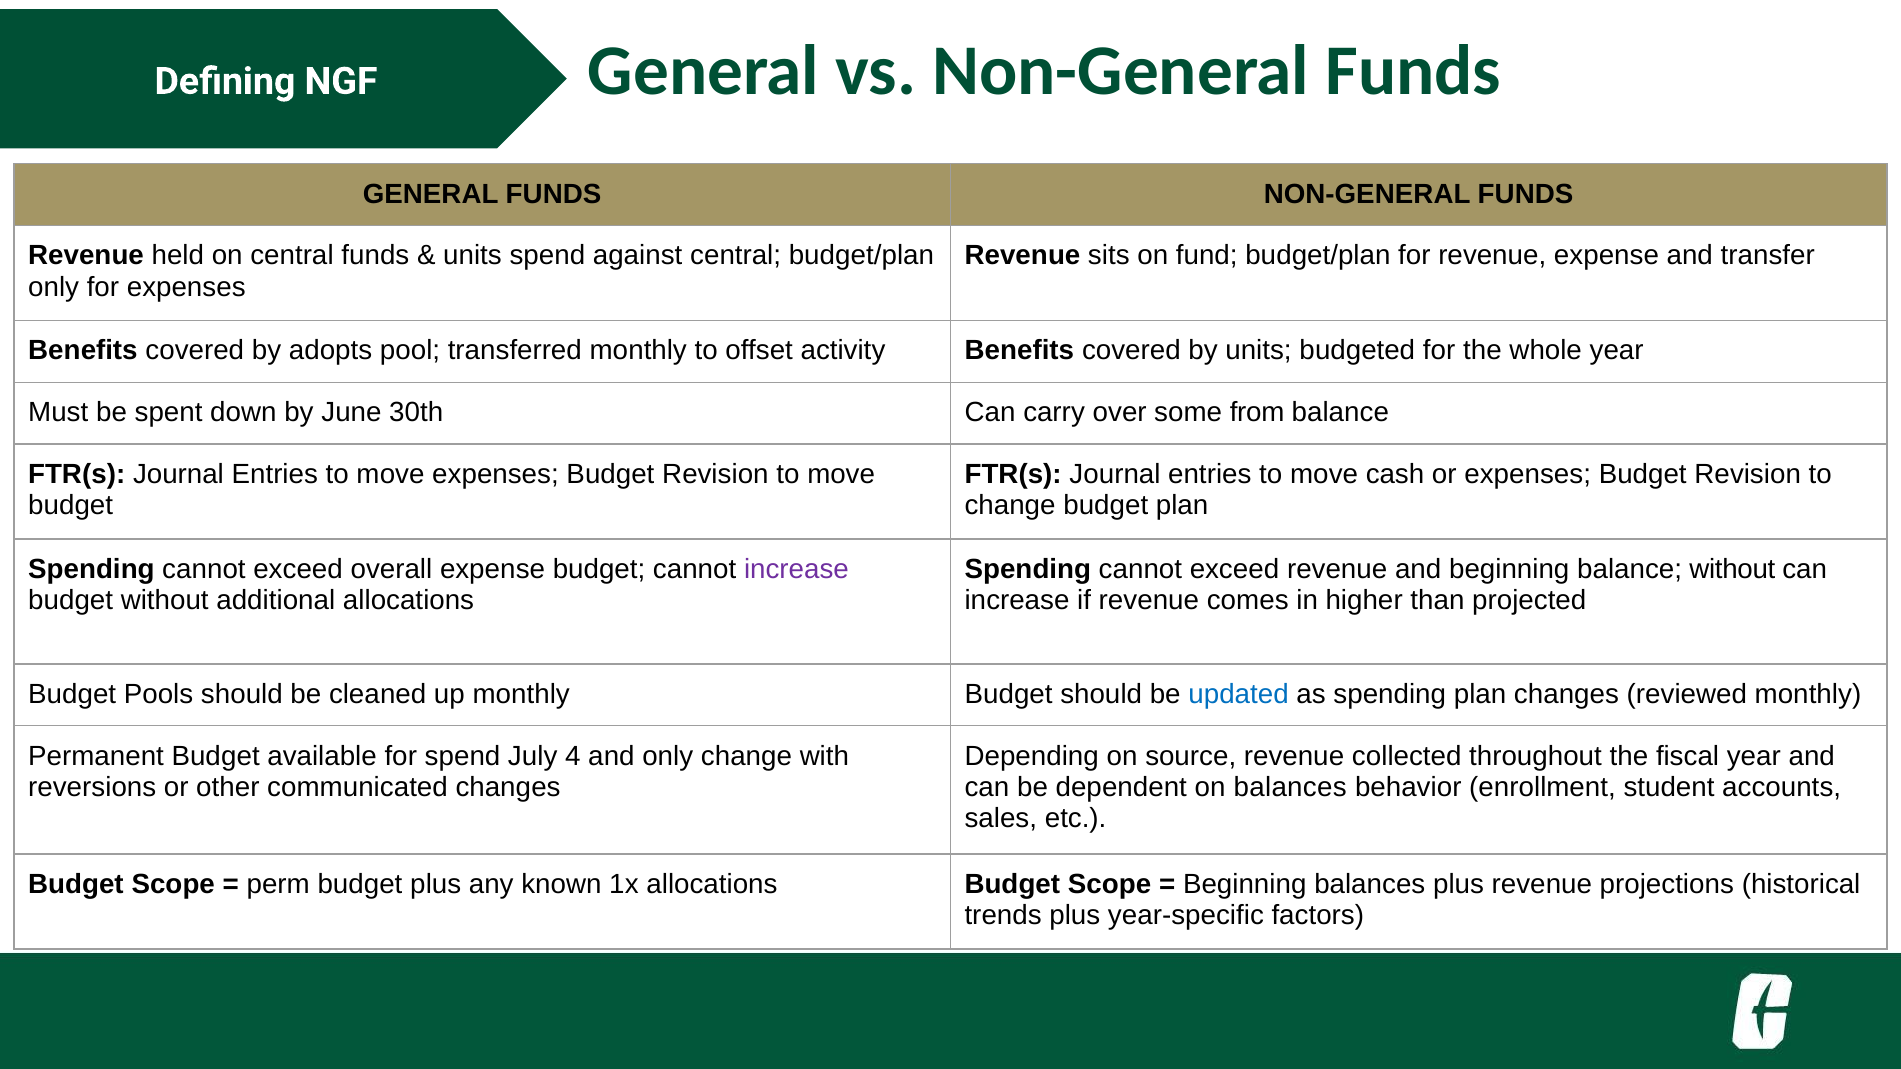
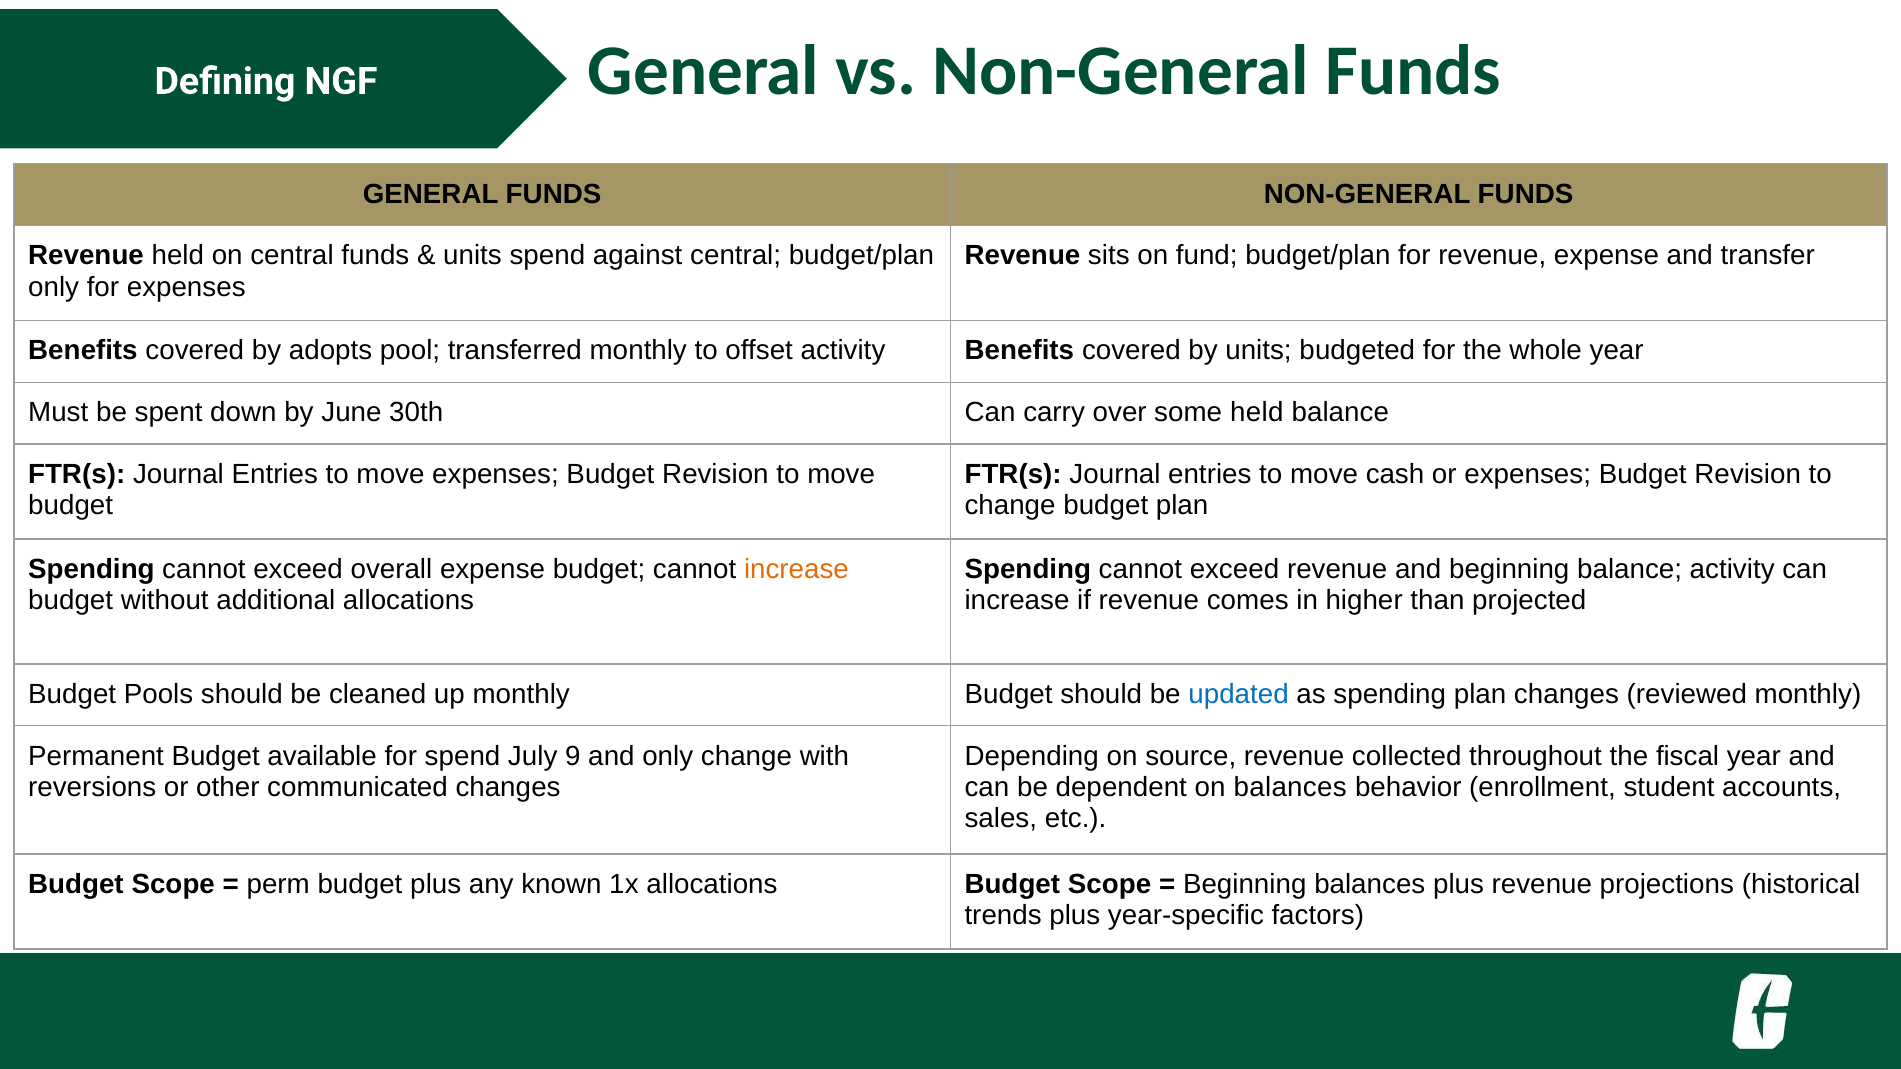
some from: from -> held (1257, 413)
increase colour: purple -> orange (796, 569)
balance without: without -> activity (1732, 569)
4: 4 -> 9 (573, 756)
